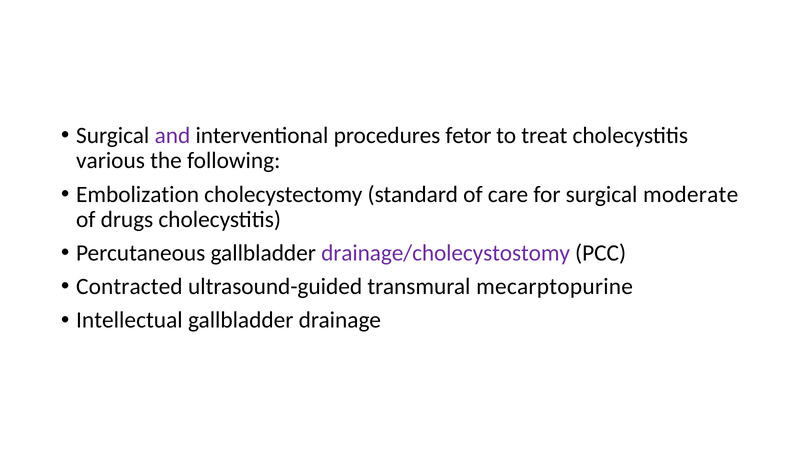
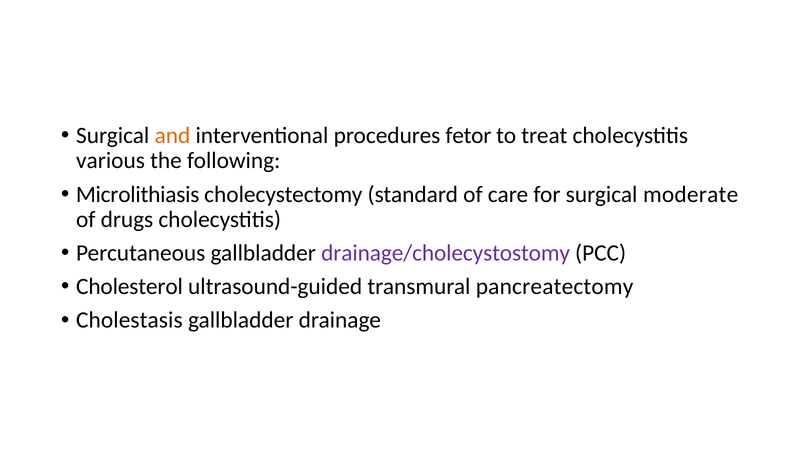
and colour: purple -> orange (172, 135)
Embolization: Embolization -> Microlithiasis (138, 194)
Contracted: Contracted -> Cholesterol (129, 286)
mecarptopurine: mecarptopurine -> pancreatectomy (555, 286)
Intellectual: Intellectual -> Cholestasis (129, 320)
